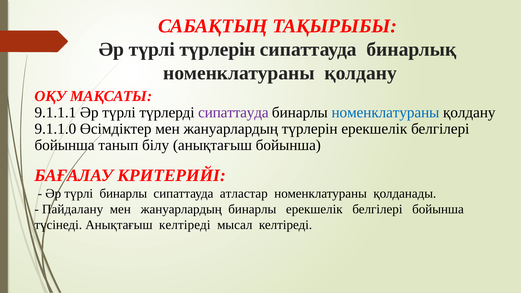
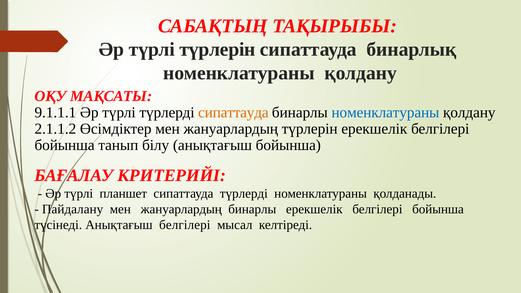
сипаттауда colour: purple -> orange (233, 113)
9.1.1.0: 9.1.1.0 -> 2.1.1.2 (55, 129)
түрлі бинарлы: бинарлы -> планшет (123, 193)
сипаттауда атластар: атластар -> түрлерді (244, 193)
Анықтағыш келтіреді: келтіреді -> белгілері (185, 225)
